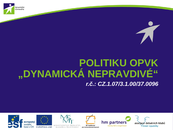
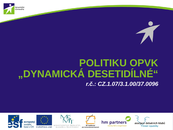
NEPRAVDIVÉ“: NEPRAVDIVÉ“ -> DESETIDÍLNÉ“ (123, 74)
